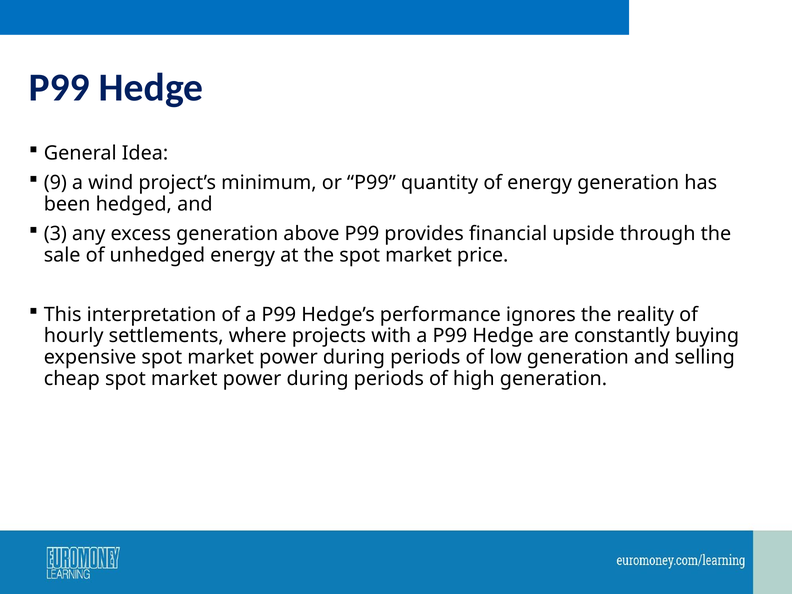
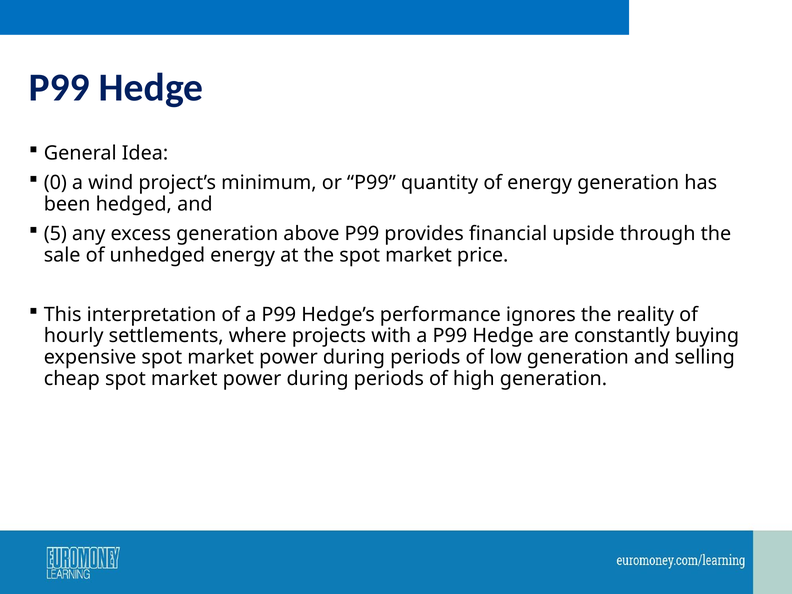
9: 9 -> 0 (55, 183)
3: 3 -> 5 (55, 234)
